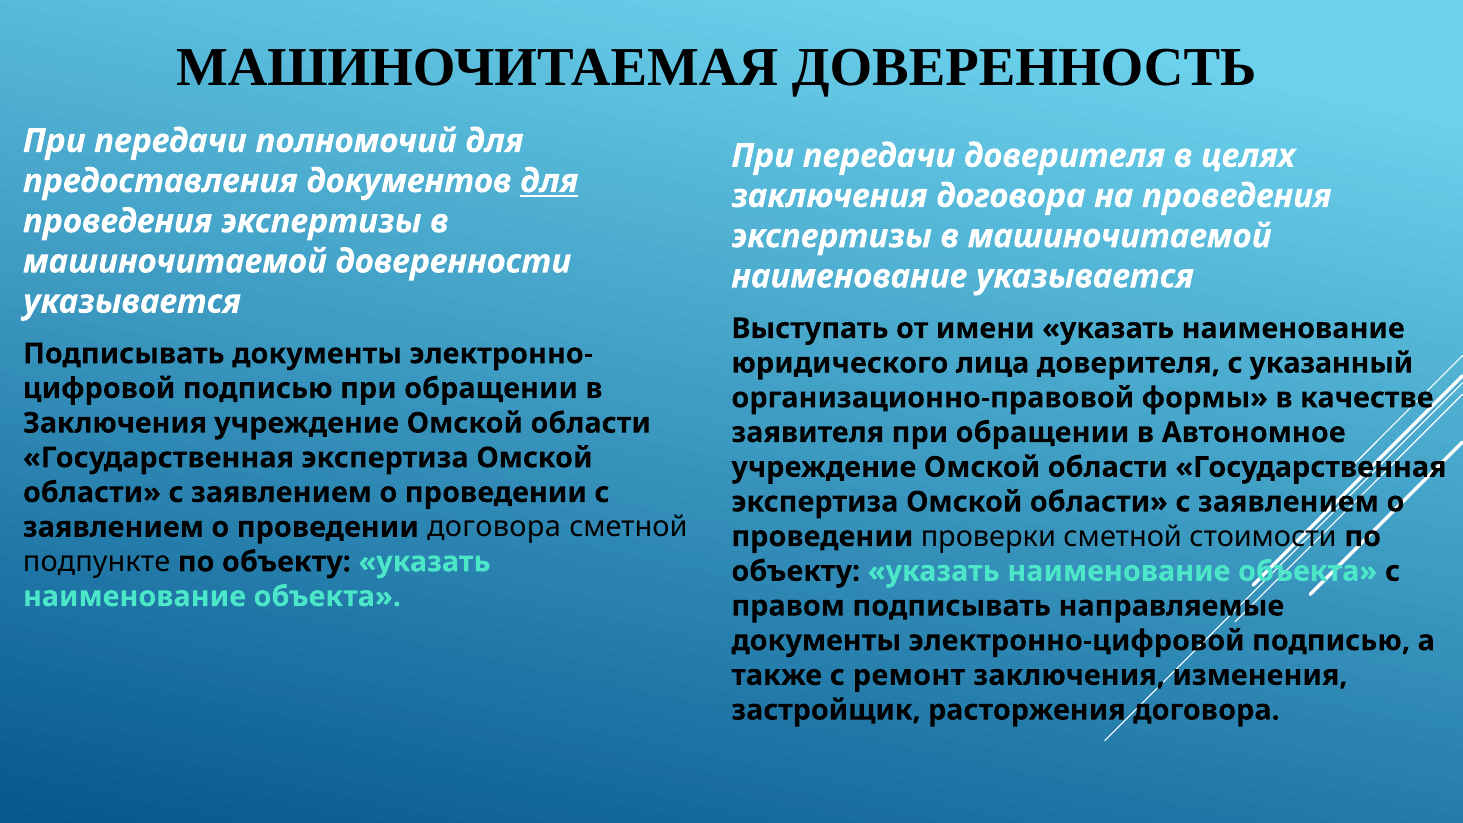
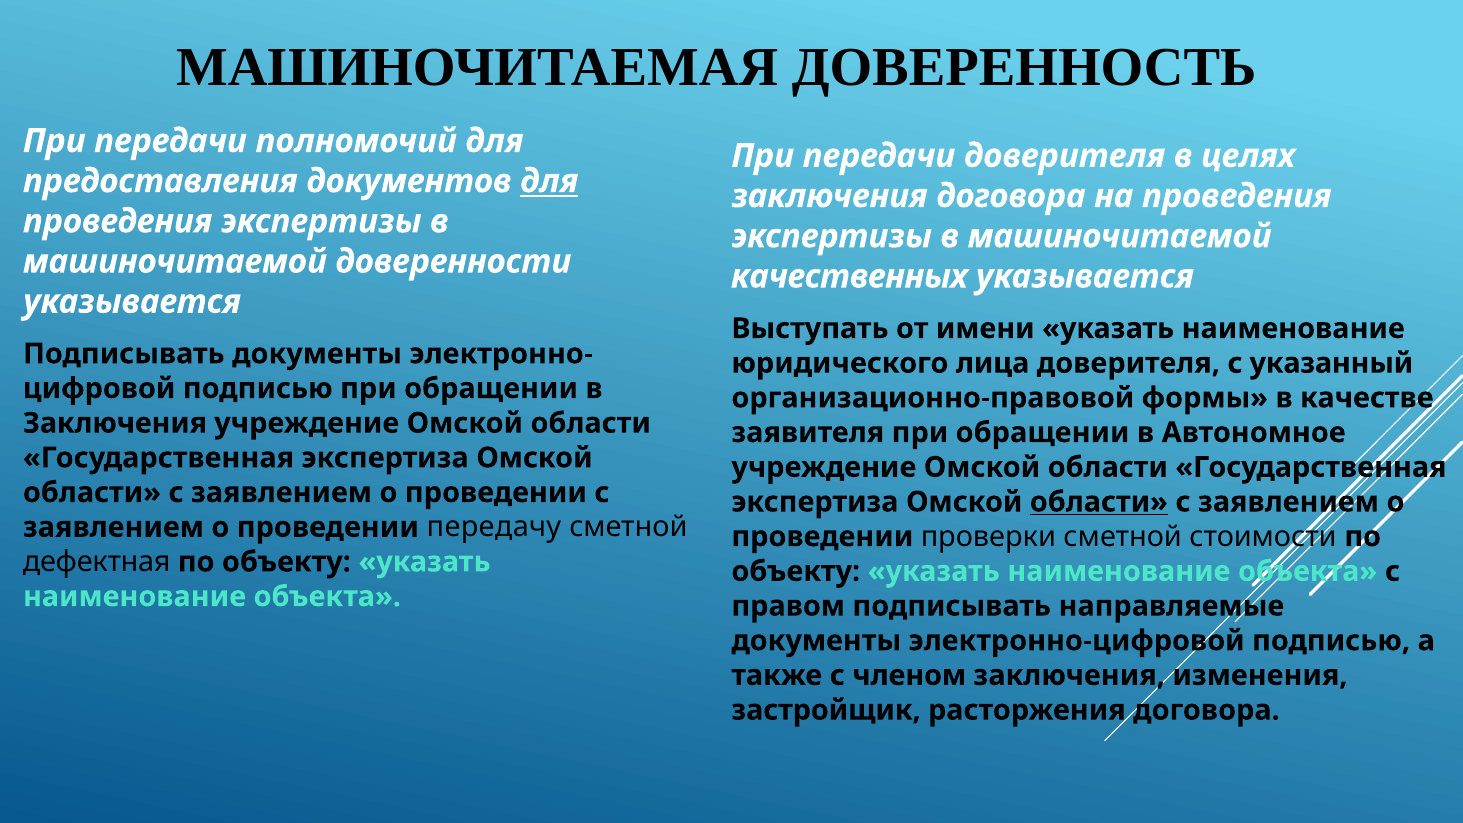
наименование: наименование -> качественных (849, 276)
области underline: none -> present (1099, 502)
проведении договора: договора -> передачу (494, 527)
подпункте: подпункте -> дефектная (97, 562)
ремонт: ремонт -> членом (909, 675)
